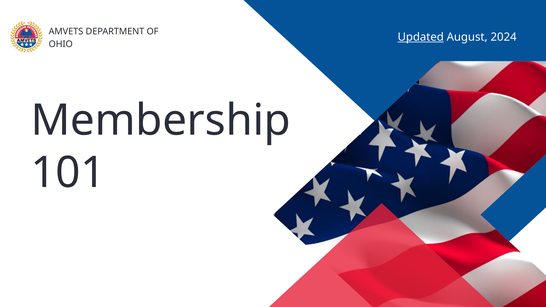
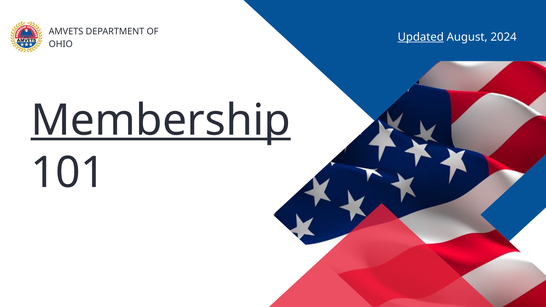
Membership underline: none -> present (161, 120)
